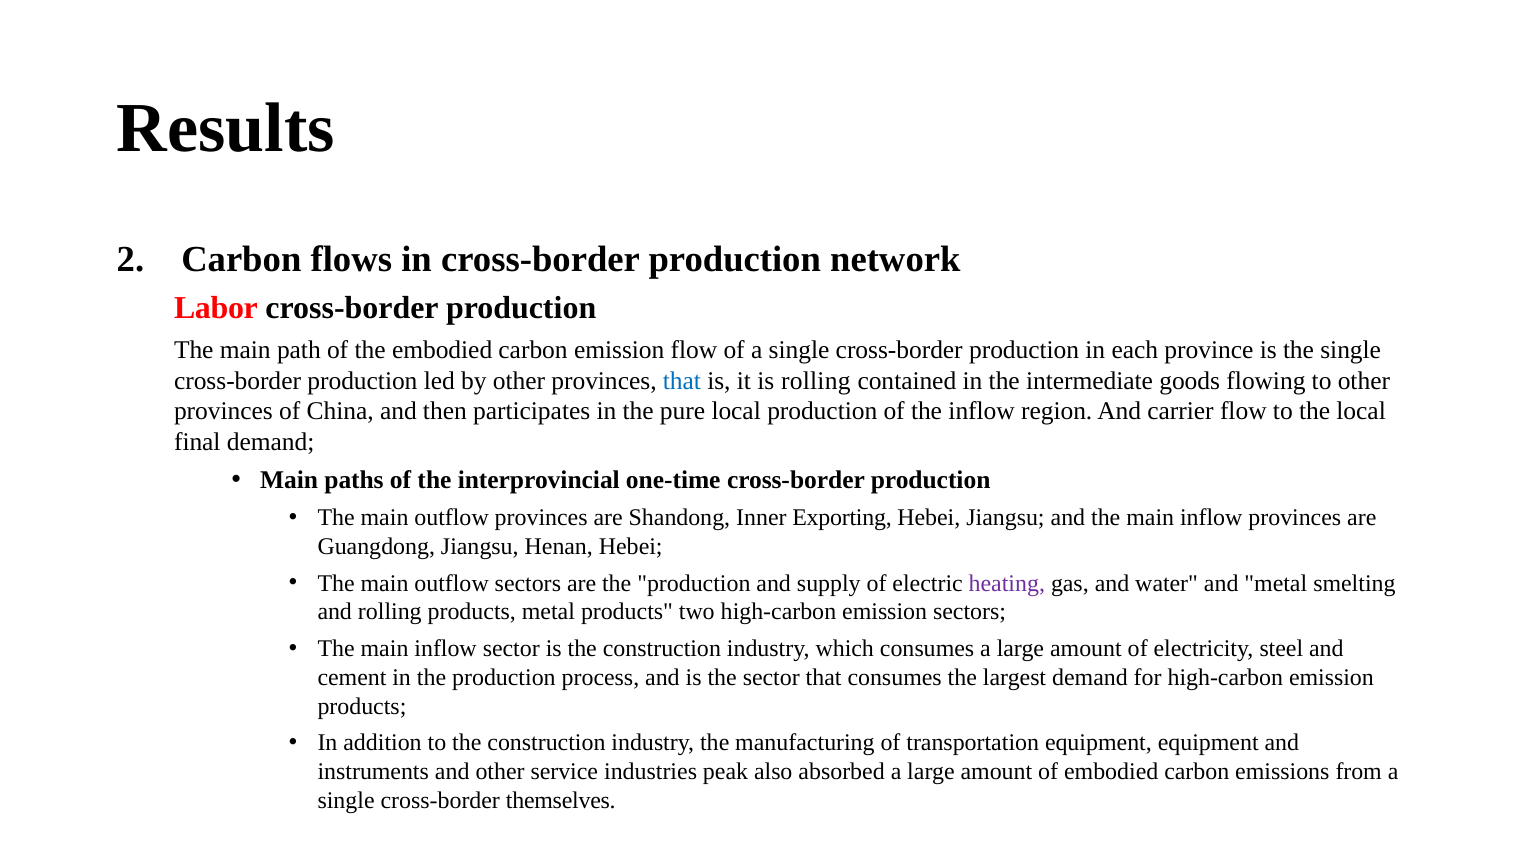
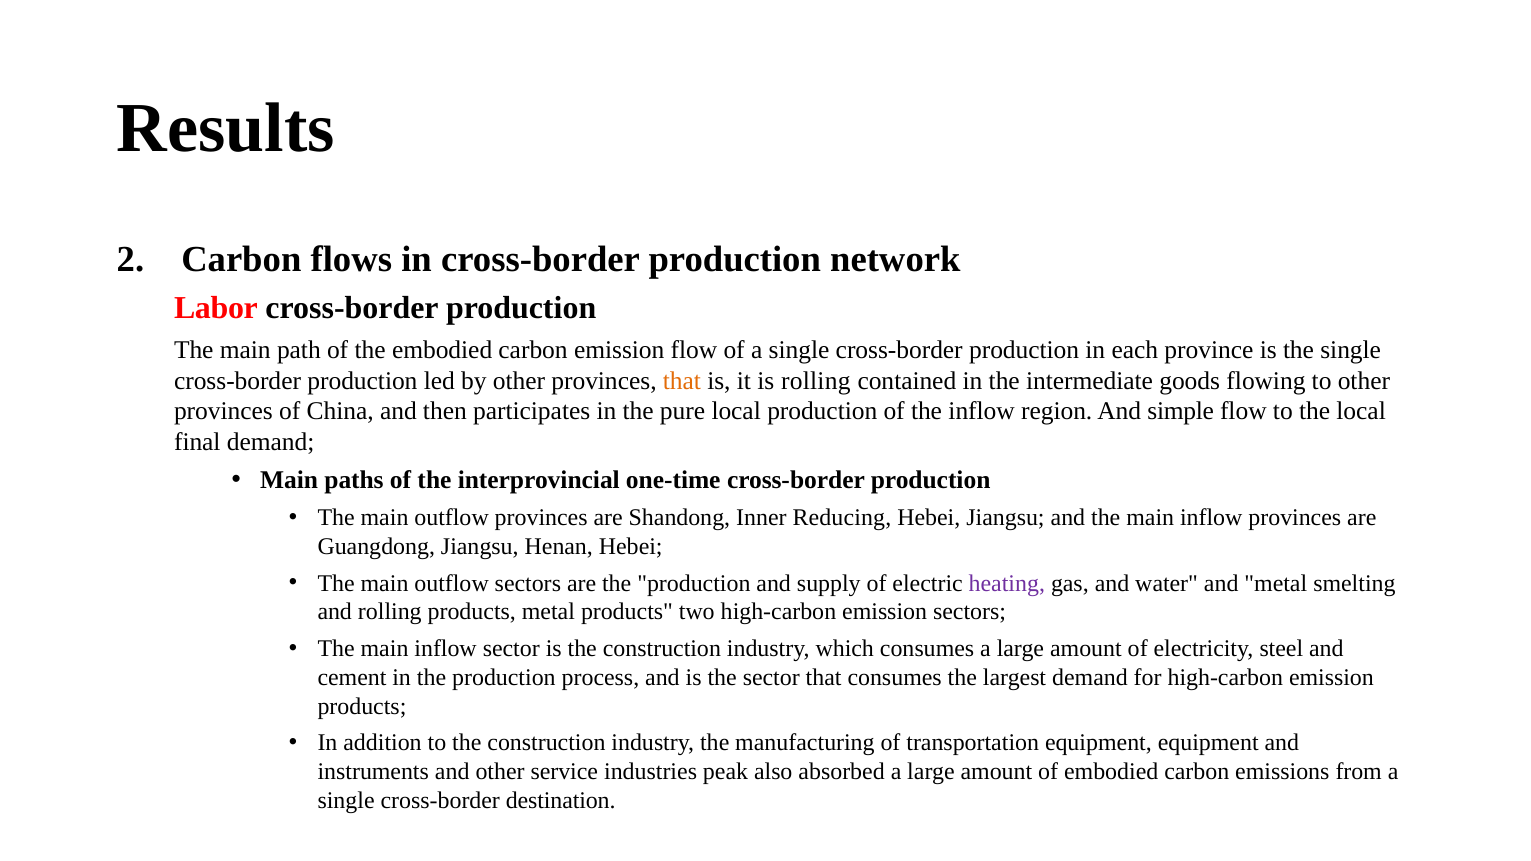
that colour: blue -> orange (682, 381)
carrier: carrier -> simple (1181, 411)
Exporting: Exporting -> Reducing (842, 518)
themselves: themselves -> destination (561, 800)
